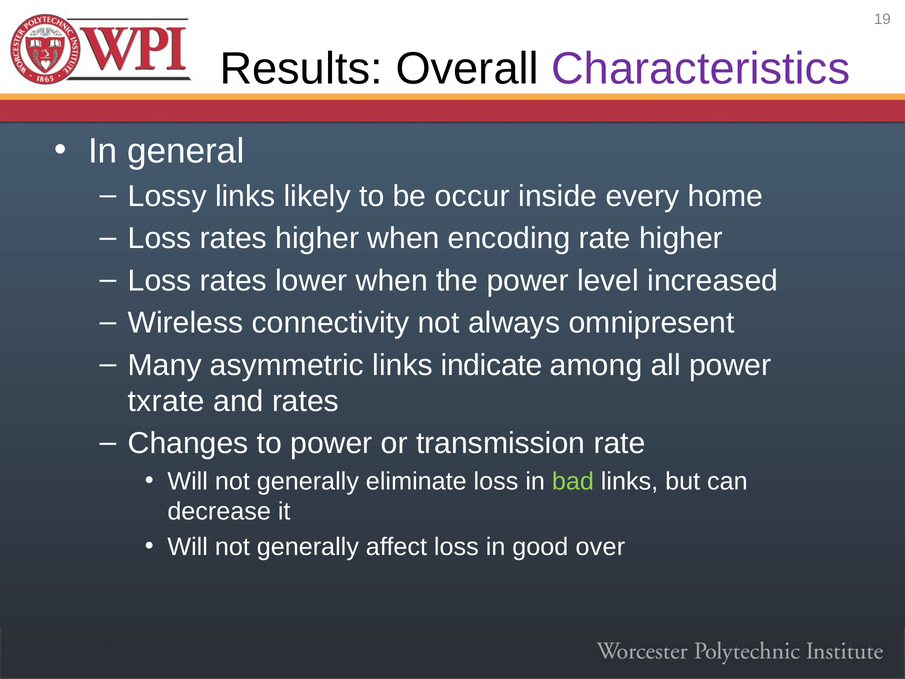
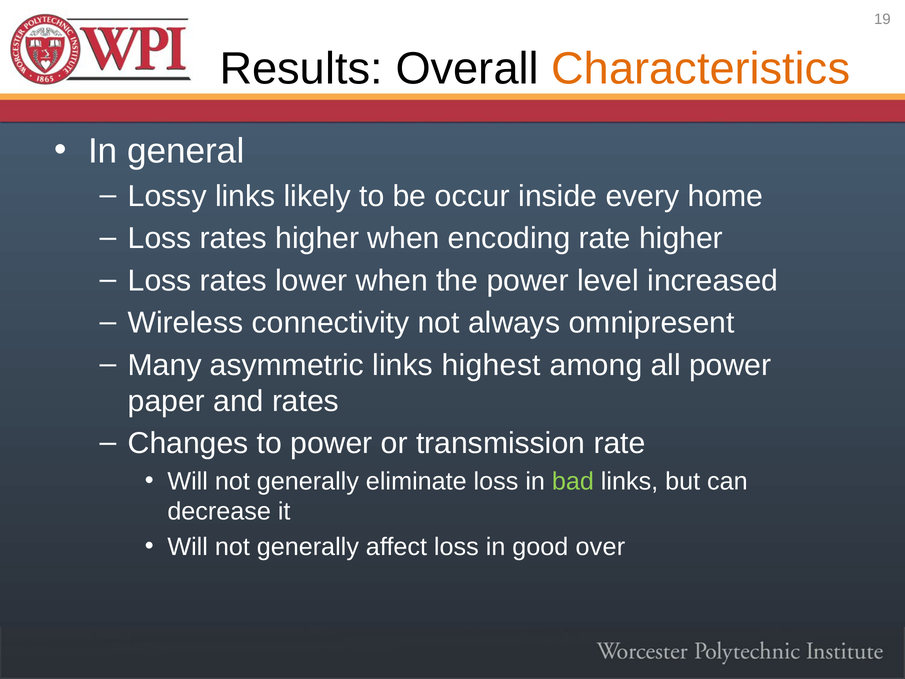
Characteristics colour: purple -> orange (701, 69)
indicate: indicate -> highest (491, 365)
txrate: txrate -> paper (166, 401)
